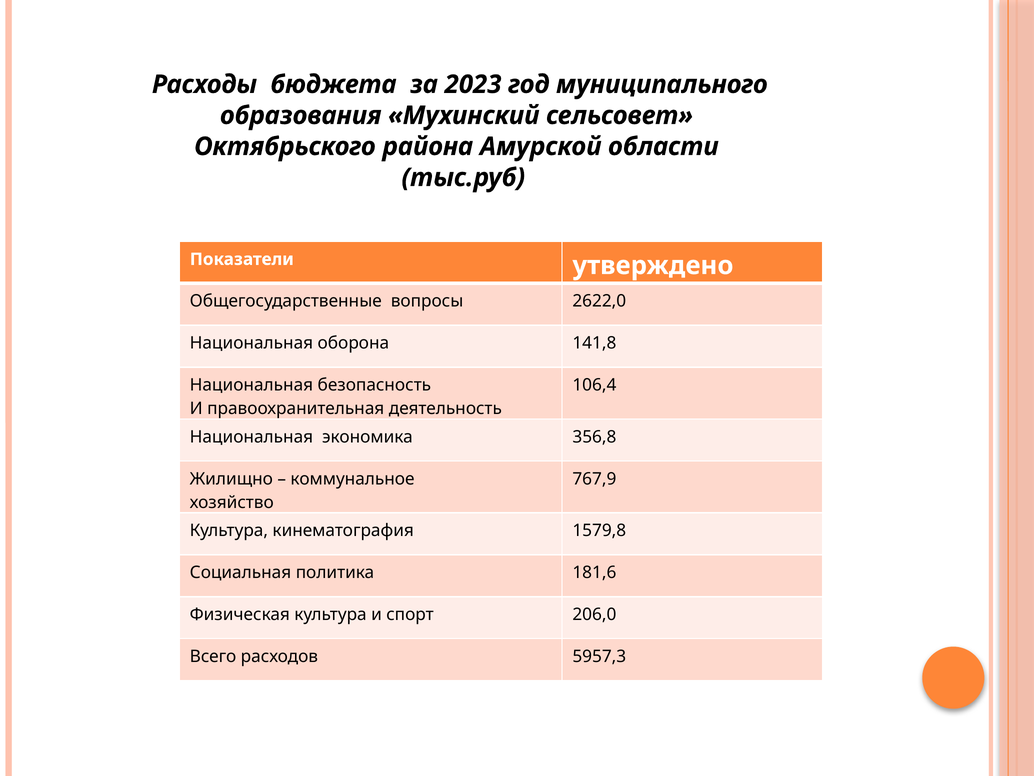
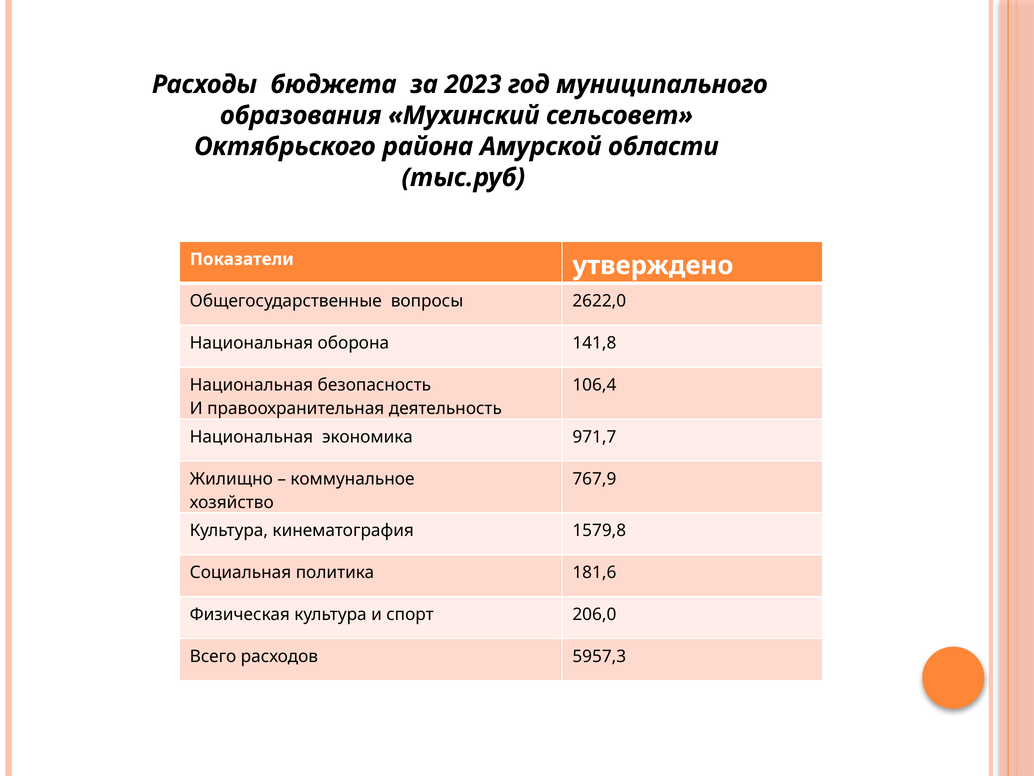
356,8: 356,8 -> 971,7 (594, 437)
